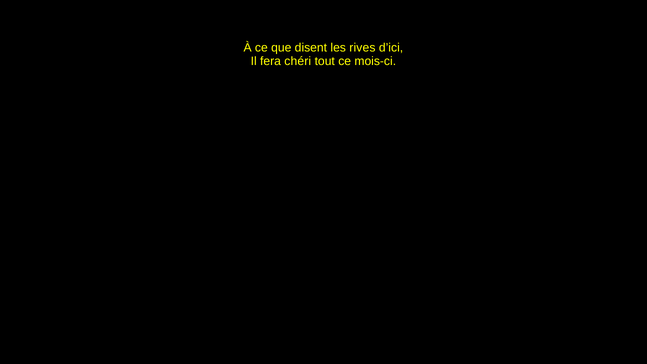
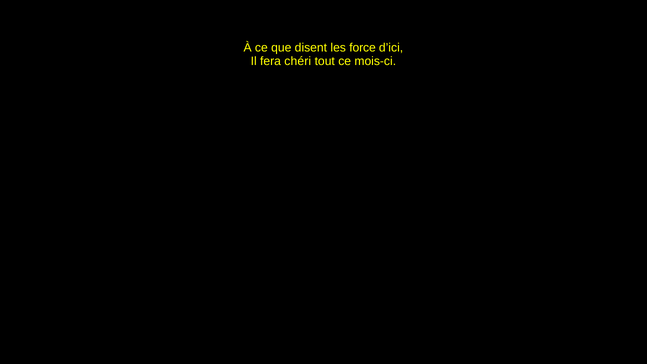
rives: rives -> force (363, 48)
